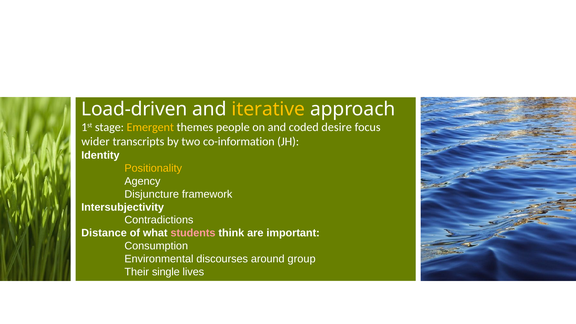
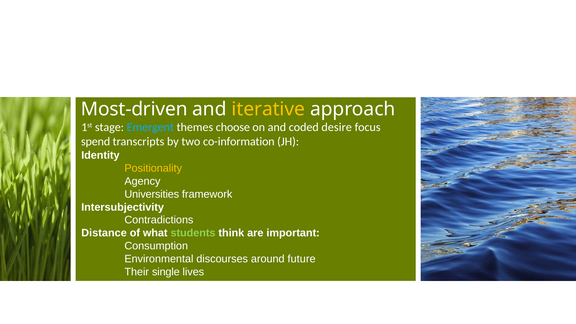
Load-driven: Load-driven -> Most-driven (134, 109)
Emergent colour: yellow -> light blue (150, 127)
people: people -> choose (233, 127)
wider: wider -> spend (96, 142)
Disjuncture: Disjuncture -> Universities (152, 194)
students colour: pink -> light green (193, 233)
group: group -> future (302, 259)
